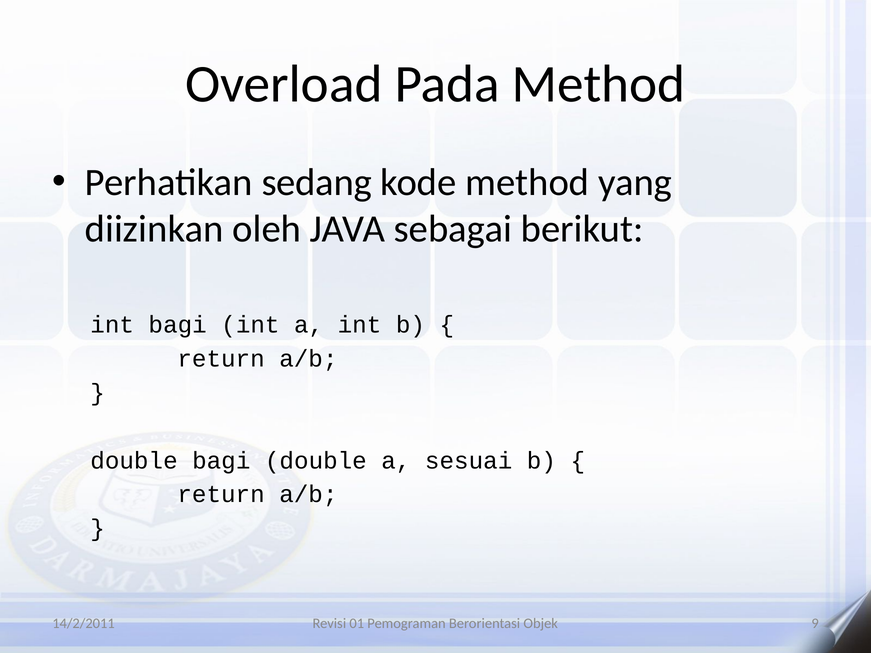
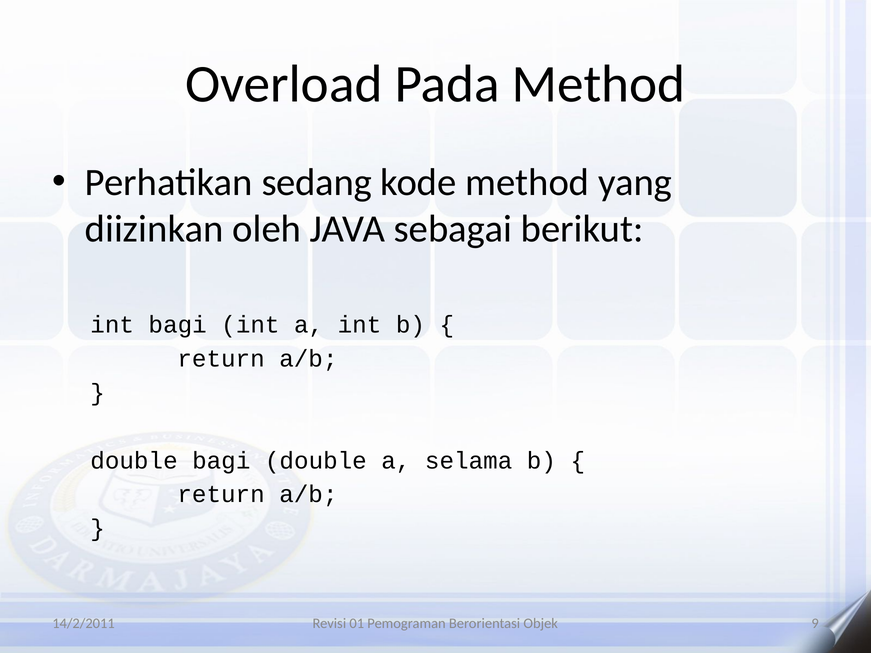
sesuai: sesuai -> selama (469, 461)
